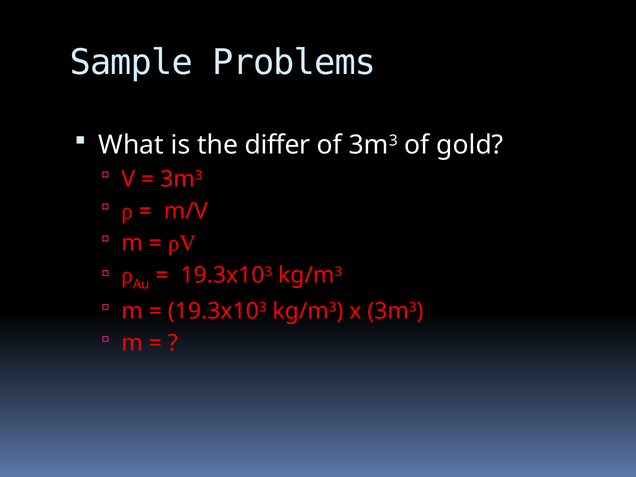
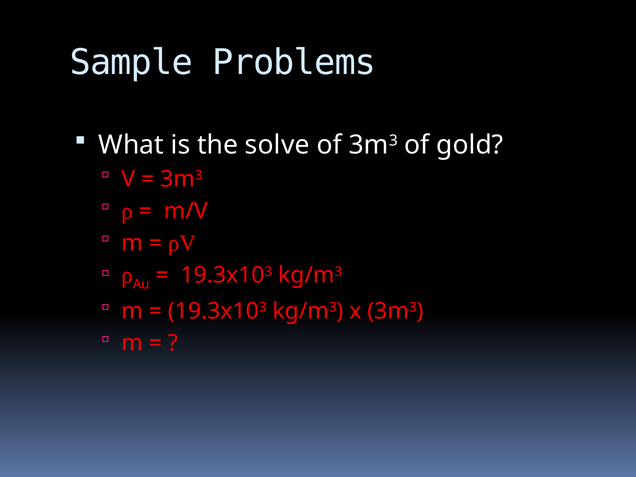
differ: differ -> solve (277, 145)
